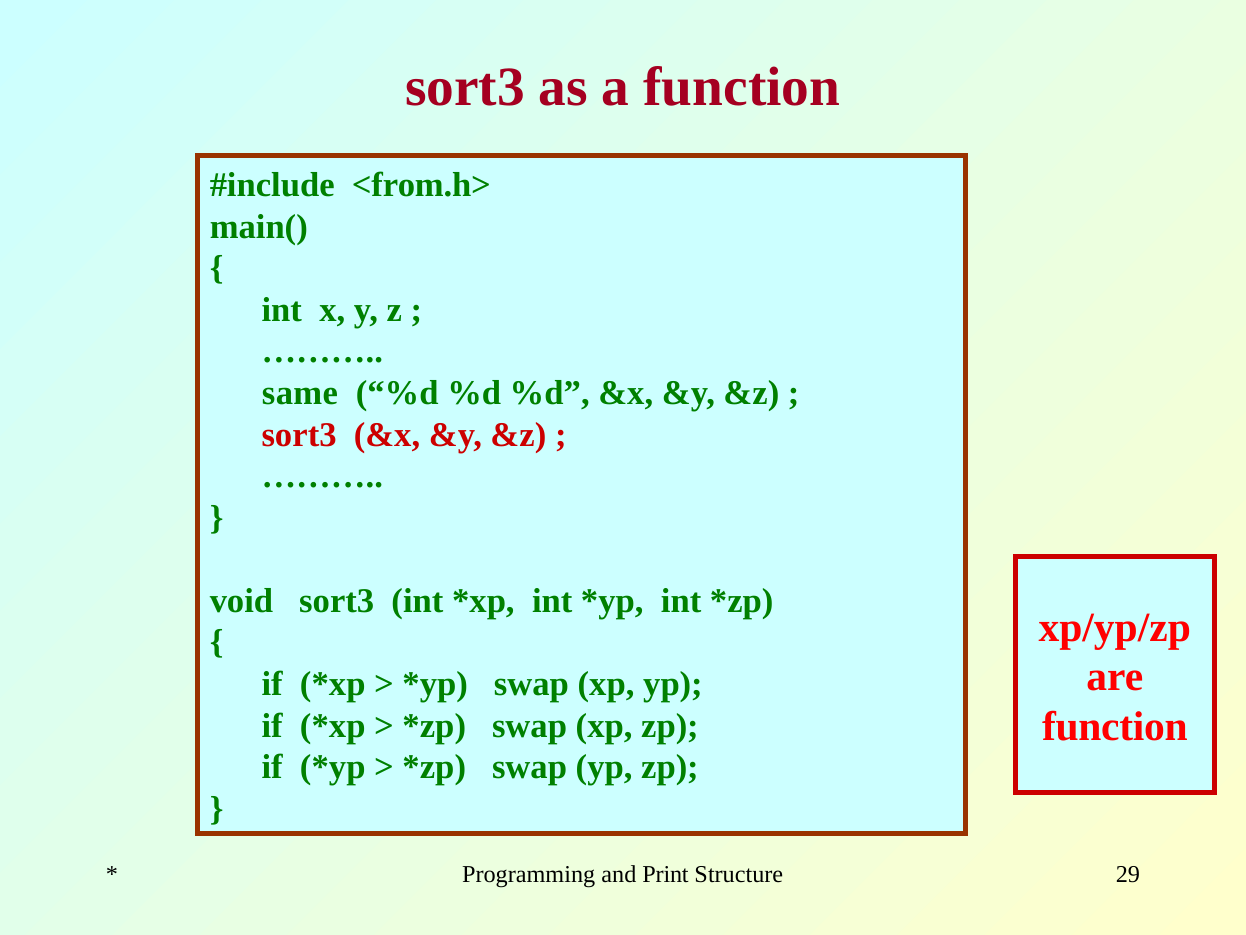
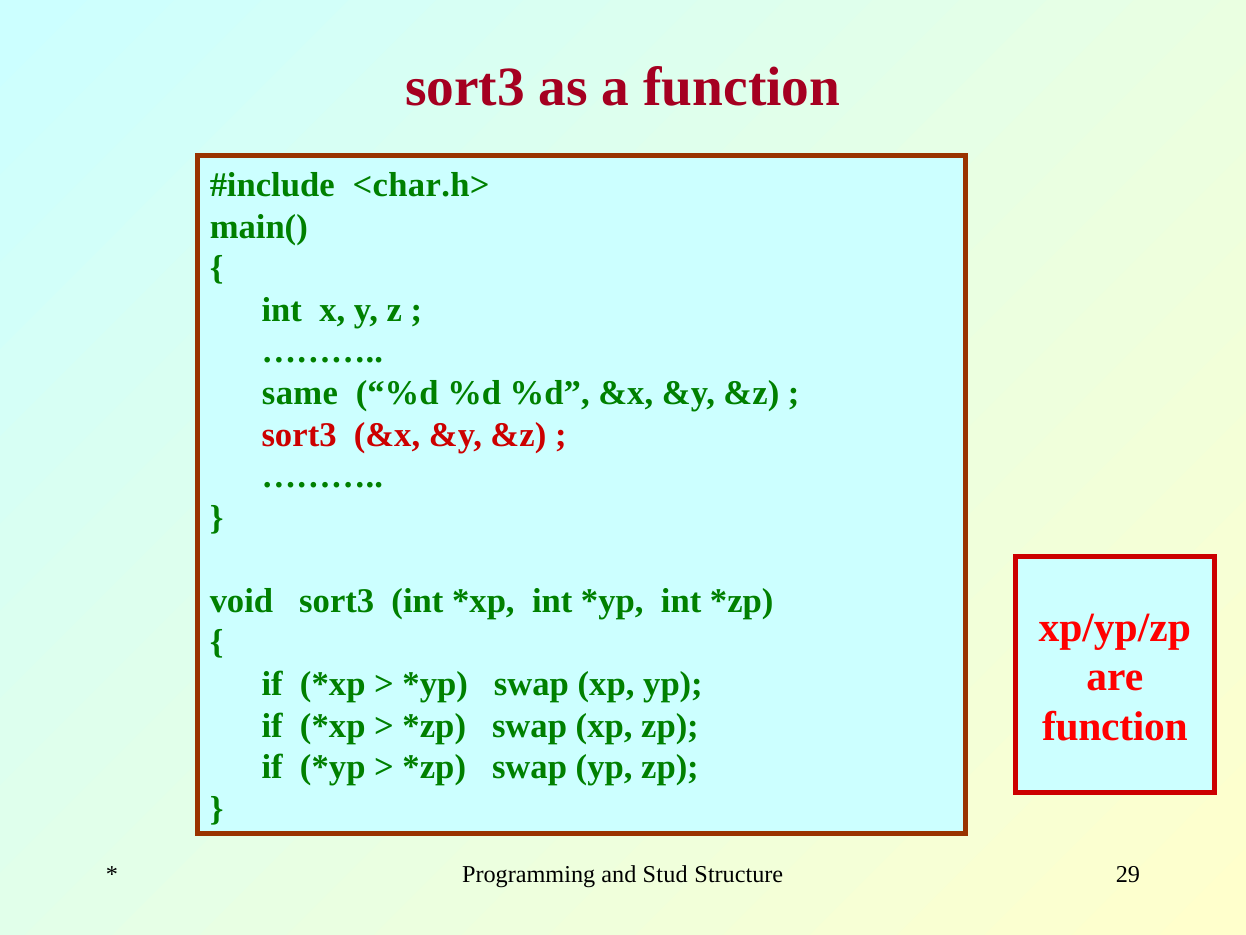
<from.h>: <from.h> -> <char.h> (421, 185)
Print: Print -> Stud (665, 874)
